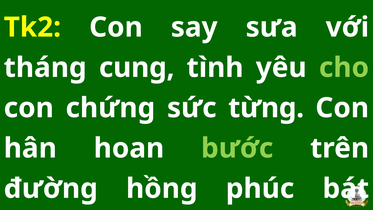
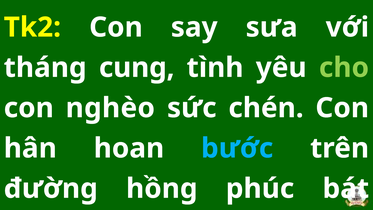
chứng: chứng -> nghèo (110, 108)
từng: từng -> chén (266, 108)
bước colour: light green -> light blue (237, 148)
